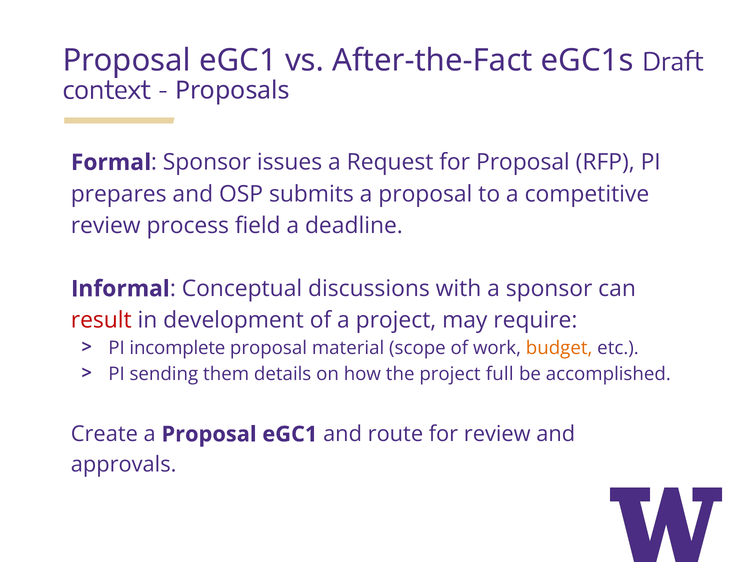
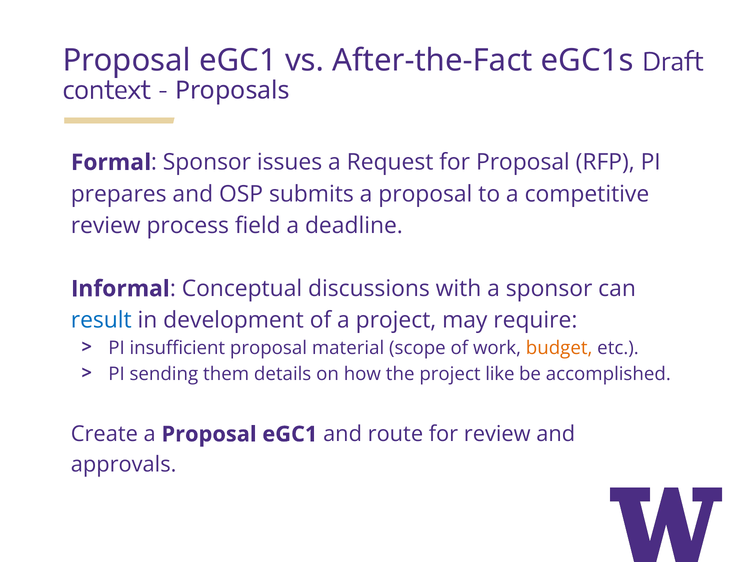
result colour: red -> blue (101, 320)
incomplete: incomplete -> insufficient (177, 348)
full: full -> like (500, 374)
